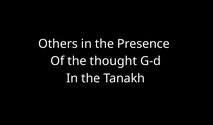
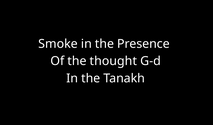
Others: Others -> Smoke (58, 44)
